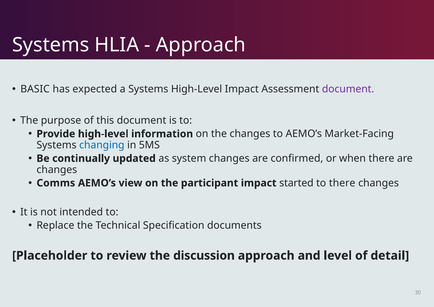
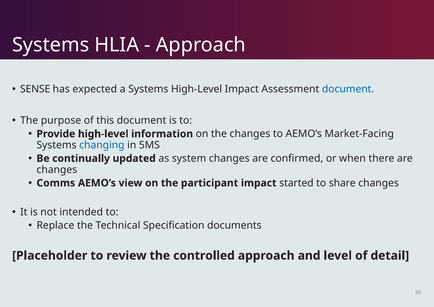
BASIC: BASIC -> SENSE (35, 89)
document colour: purple -> blue (348, 89)
to there: there -> share (342, 183)
discussion: discussion -> controlled (204, 255)
